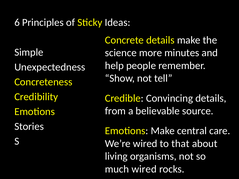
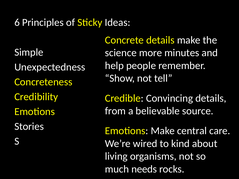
that: that -> kind (180, 144)
much wired: wired -> needs (144, 169)
